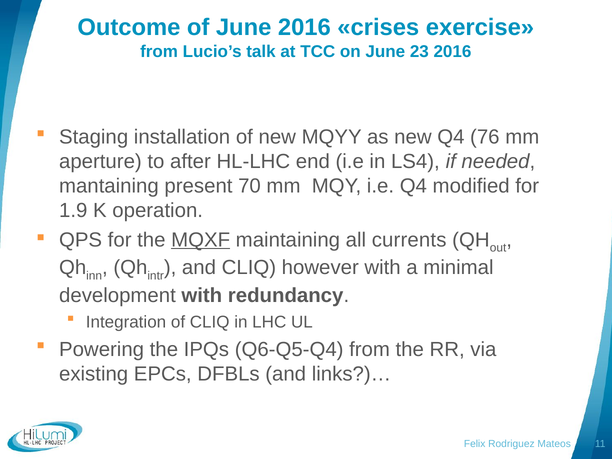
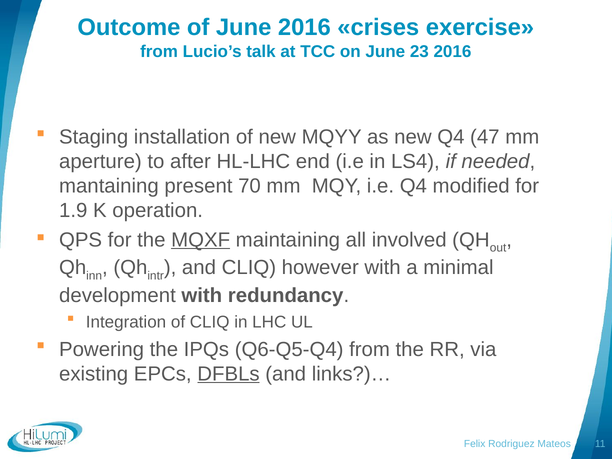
76: 76 -> 47 (485, 137)
currents: currents -> involved (409, 240)
DFBLs underline: none -> present (229, 374)
